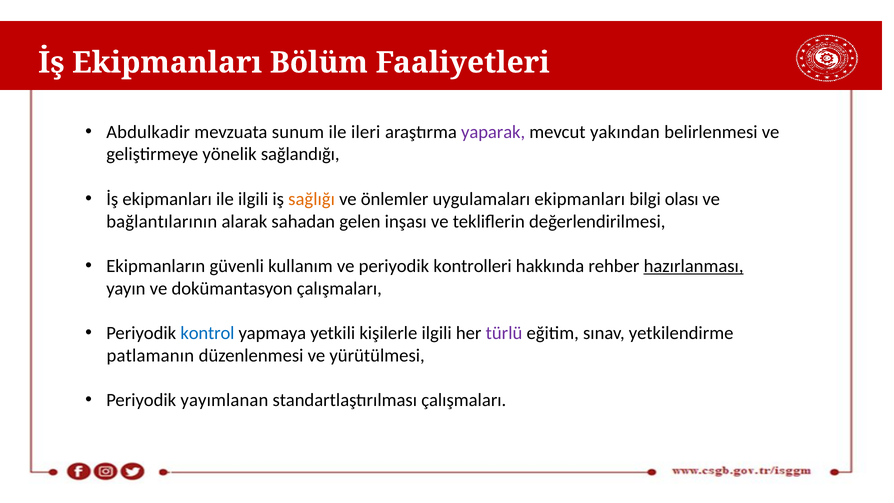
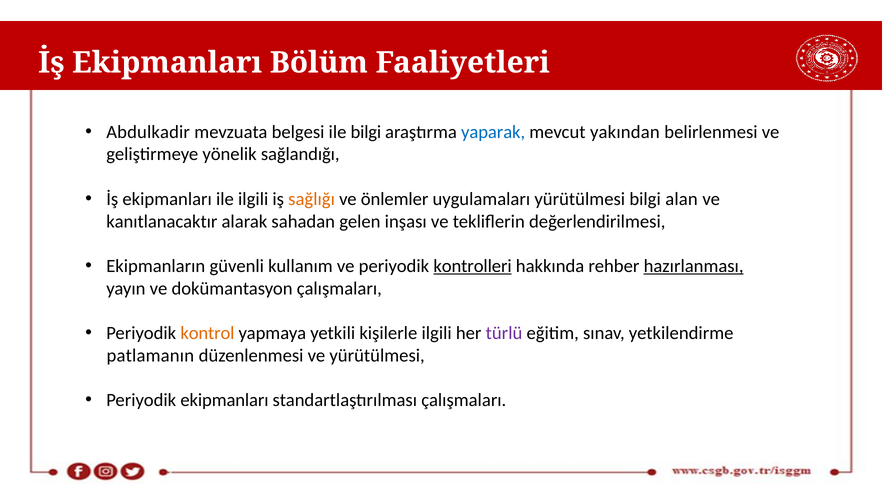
sunum: sunum -> belgesi (298, 132)
ile ileri: ileri -> bilgi (366, 132)
yaparak colour: purple -> blue (493, 132)
uygulamaları ekipmanları: ekipmanları -> yürütülmesi (580, 199)
olası: olası -> alan (682, 199)
bağlantılarının: bağlantılarının -> kanıtlanacaktır (162, 221)
kontrolleri underline: none -> present (473, 266)
kontrol colour: blue -> orange (207, 333)
Periyodik yayımlanan: yayımlanan -> ekipmanları (225, 400)
